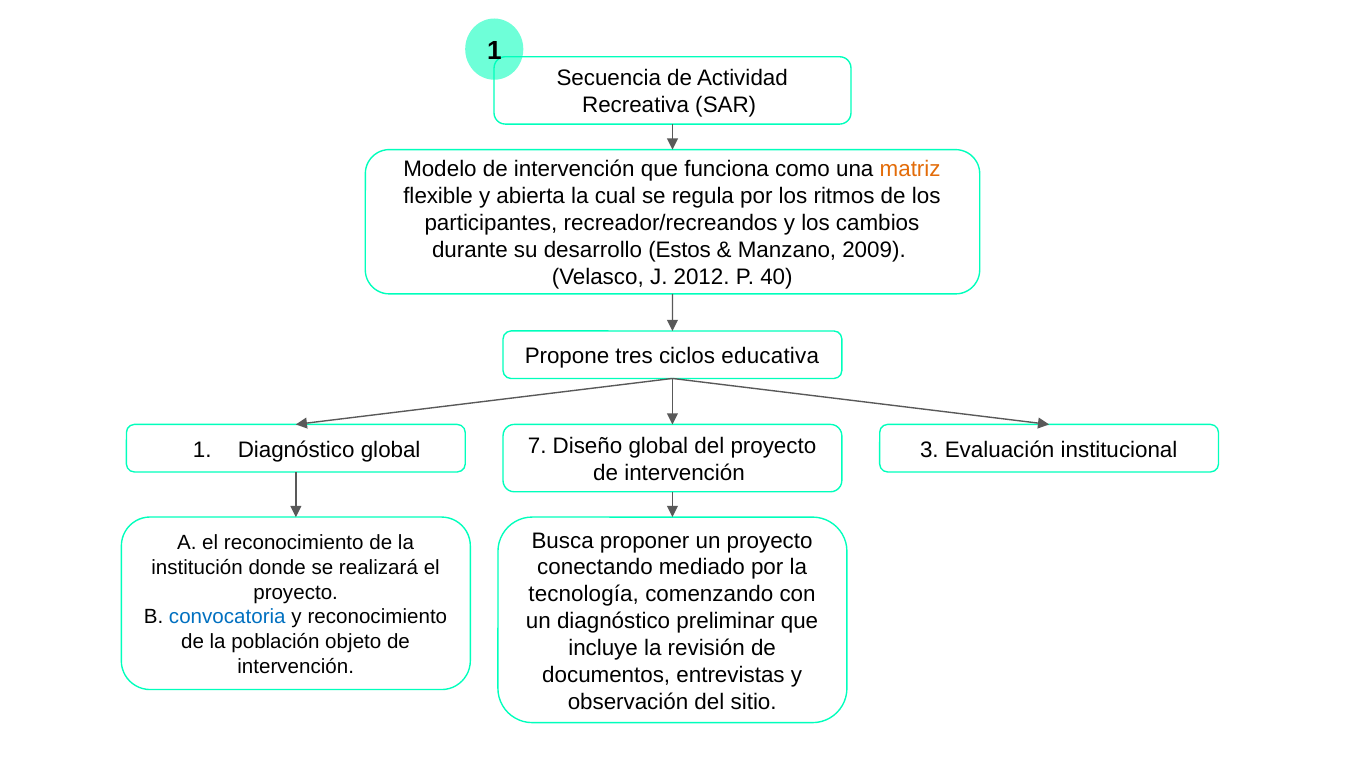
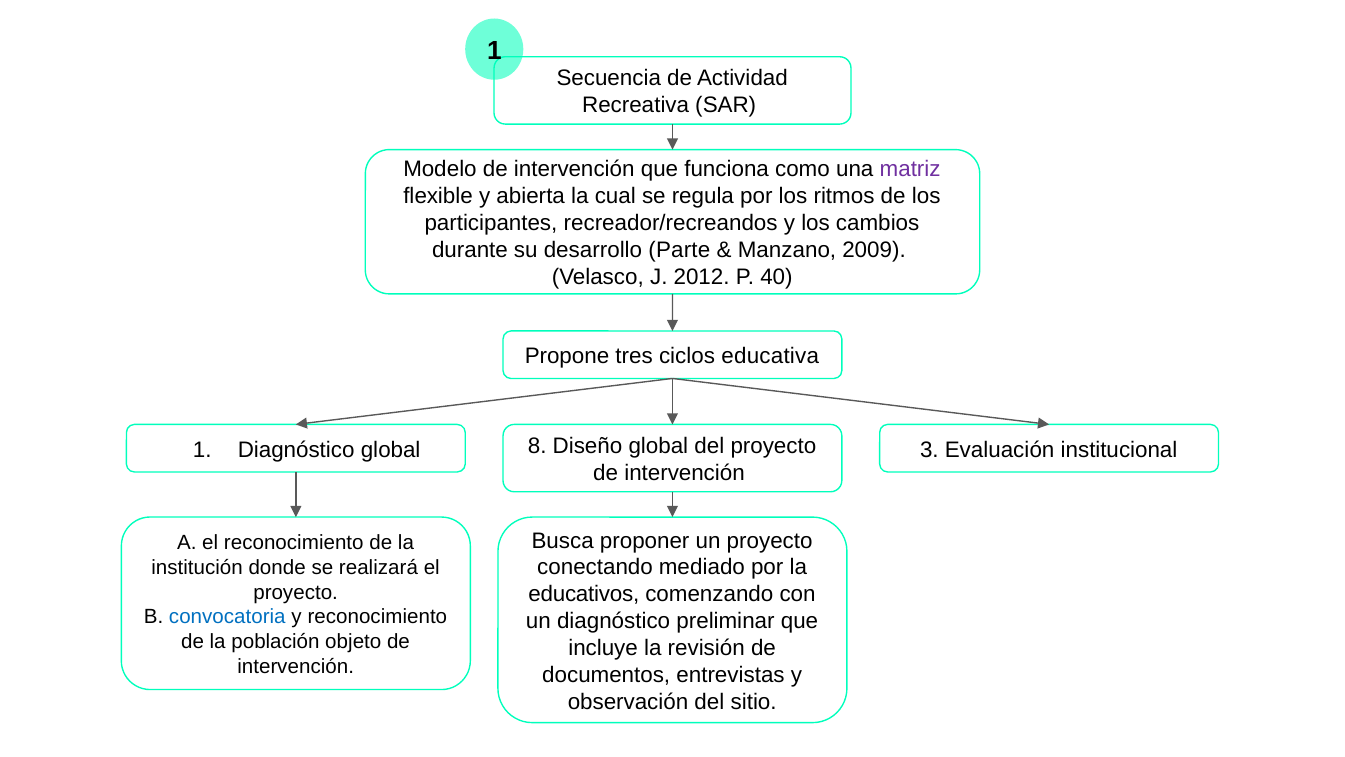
matriz colour: orange -> purple (910, 169)
Estos: Estos -> Parte (679, 250)
7: 7 -> 8 (537, 446)
tecnología: tecnología -> educativos (584, 594)
